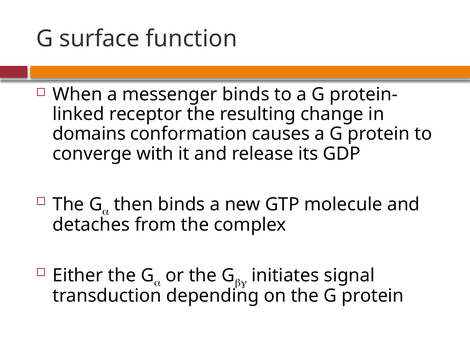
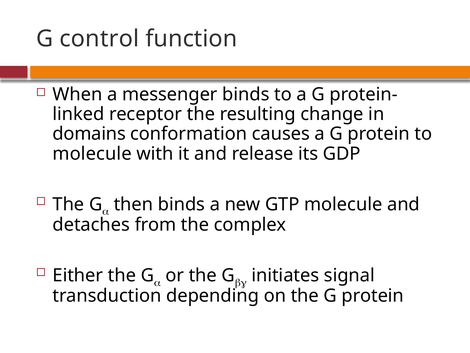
surface: surface -> control (99, 39)
converge: converge -> molecule (92, 153)
